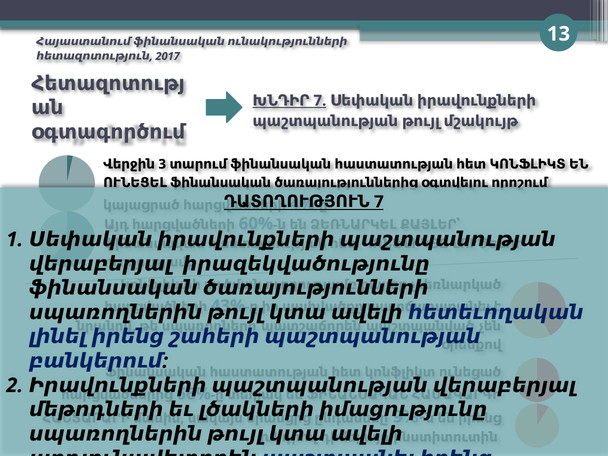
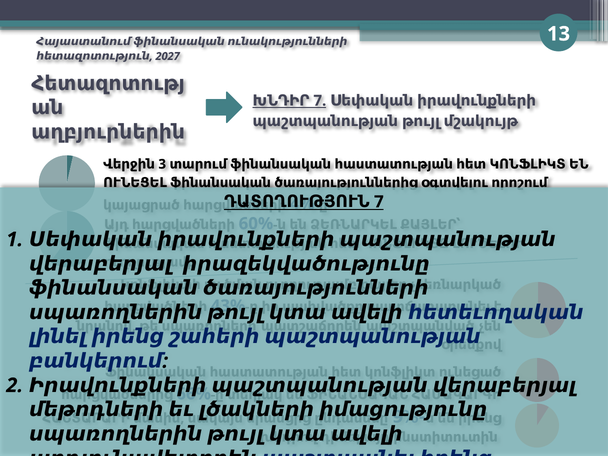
2017: 2017 -> 2027 (168, 56)
օգտագործում: օգտագործում -> աղբյուրներին (108, 132)
